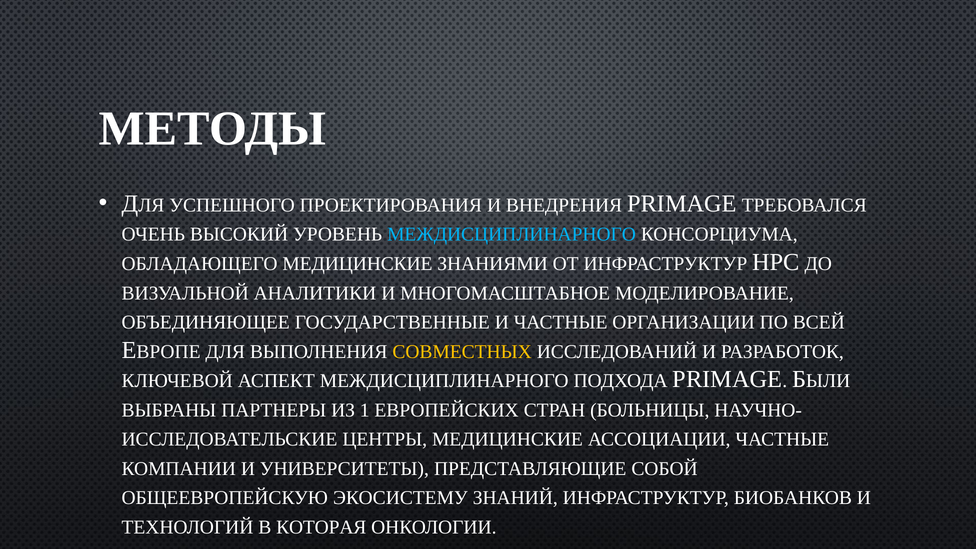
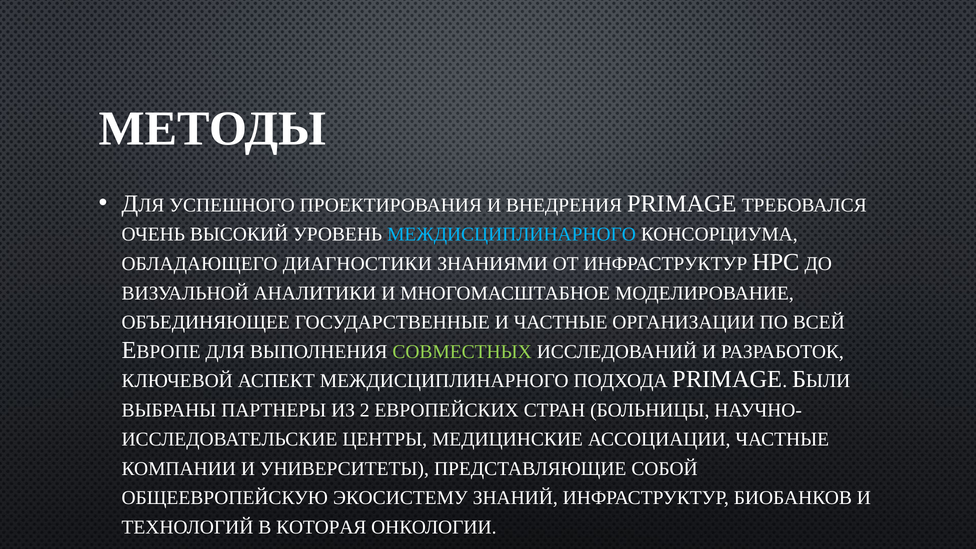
ОБЛАДАЮЩЕГО МЕДИЦИНСКИЕ: МЕДИЦИНСКИЕ -> ДИАГНОСТИКИ (357, 264)
СОВМЕСТНЫХ colour: yellow -> light green (462, 352)
1: 1 -> 2 (365, 410)
